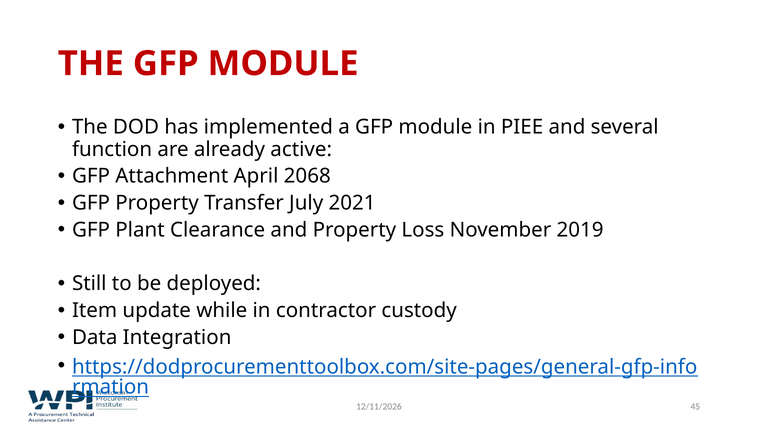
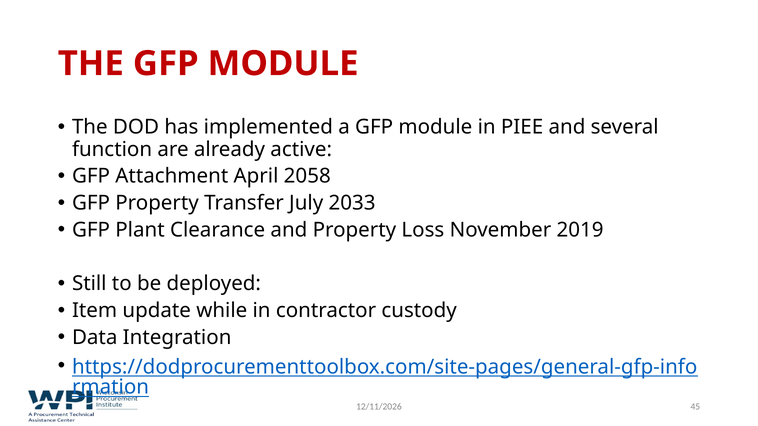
2068: 2068 -> 2058 (307, 176)
2021: 2021 -> 2033 (352, 203)
